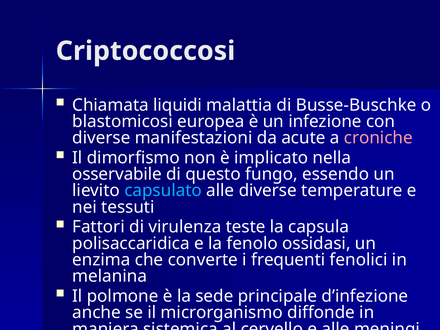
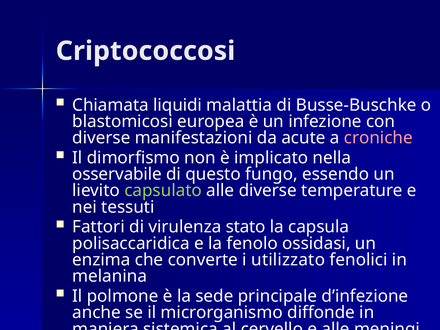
capsulato colour: light blue -> light green (163, 191)
teste: teste -> stato (246, 227)
frequenti: frequenti -> utilizzato (288, 260)
